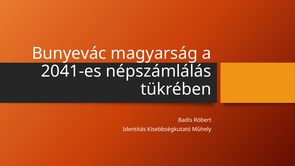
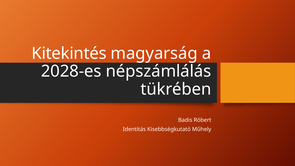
Bunyevác: Bunyevác -> Kitekintés (69, 53)
2041-es: 2041-es -> 2028-es (71, 71)
